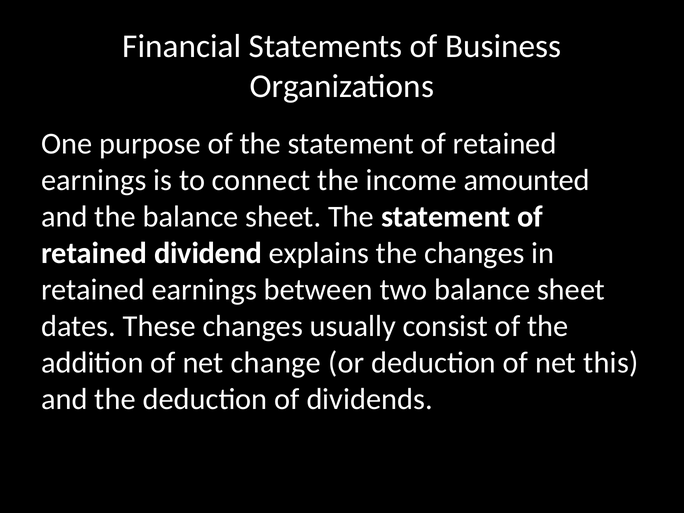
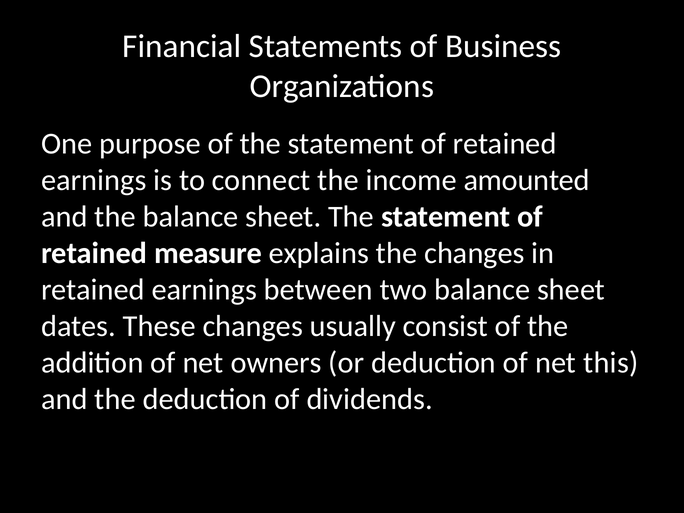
dividend: dividend -> measure (208, 253)
change: change -> owners (276, 363)
